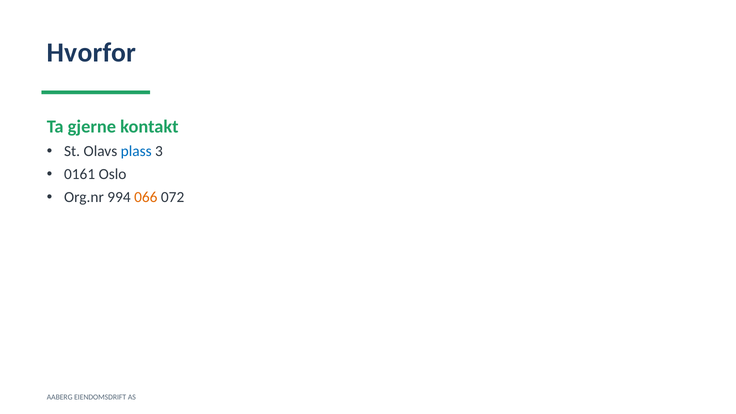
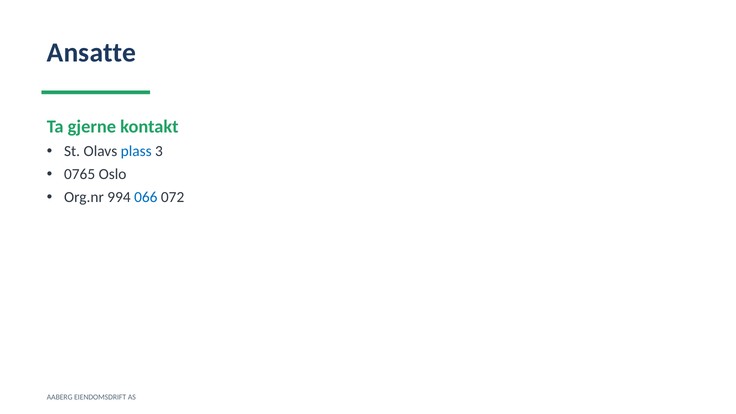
Hvorfor: Hvorfor -> Ansatte (92, 53)
0161: 0161 -> 0765 (80, 174)
066 colour: orange -> blue (146, 197)
